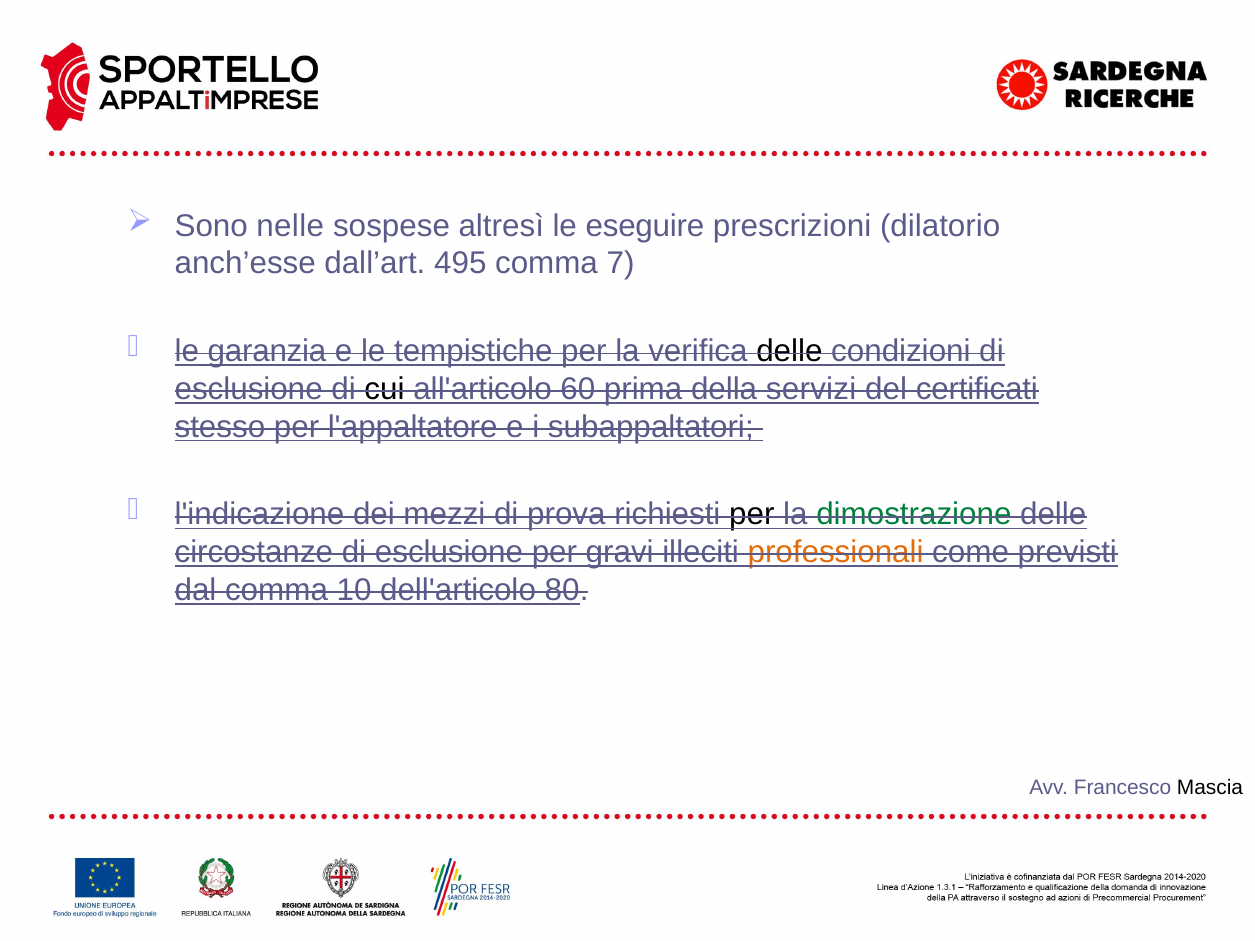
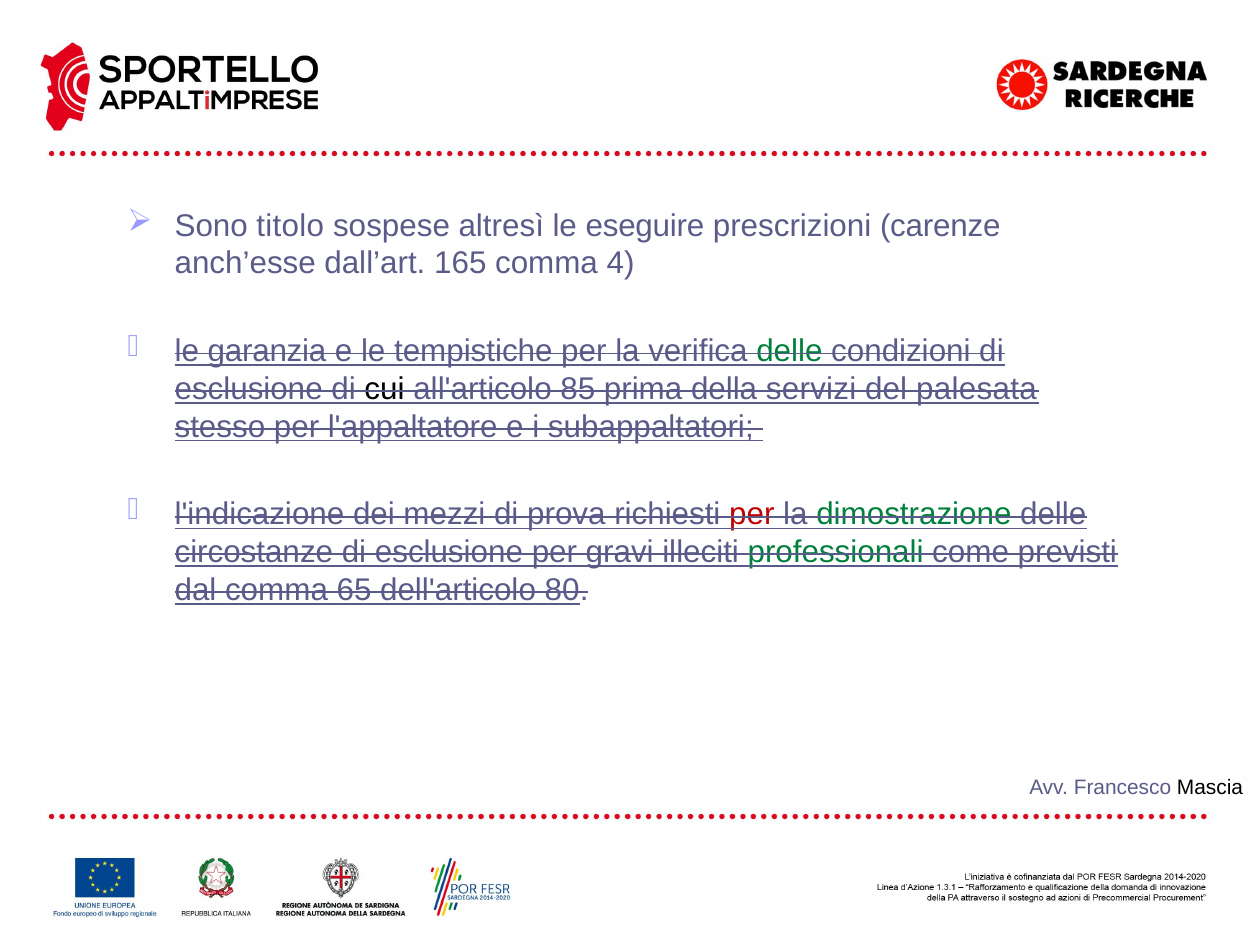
nelle: nelle -> titolo (290, 226)
dilatorio: dilatorio -> carenze (940, 226)
495: 495 -> 165 (460, 264)
7: 7 -> 4 (621, 264)
delle colour: black -> green (789, 352)
60: 60 -> 85 (578, 389)
certificati: certificati -> palesata (977, 389)
per colour: black -> red (752, 515)
professionali colour: orange -> green (836, 552)
10: 10 -> 65 (354, 590)
